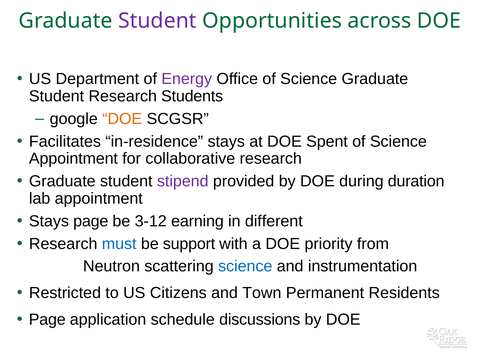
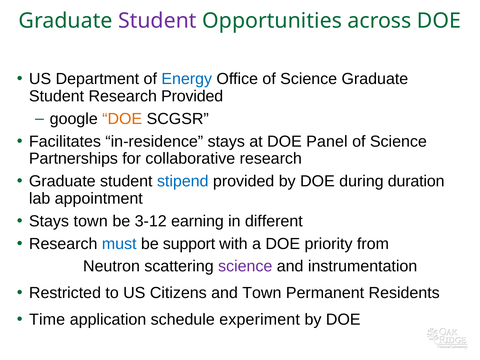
Energy colour: purple -> blue (187, 79)
Research Students: Students -> Provided (192, 96)
Spent: Spent -> Panel (327, 141)
Appointment: Appointment -> Partnerships (73, 159)
stipend colour: purple -> blue (183, 181)
Stays page: page -> town (91, 221)
science colour: blue -> purple (245, 266)
Page: Page -> Time (47, 320)
discussions: discussions -> experiment (260, 320)
